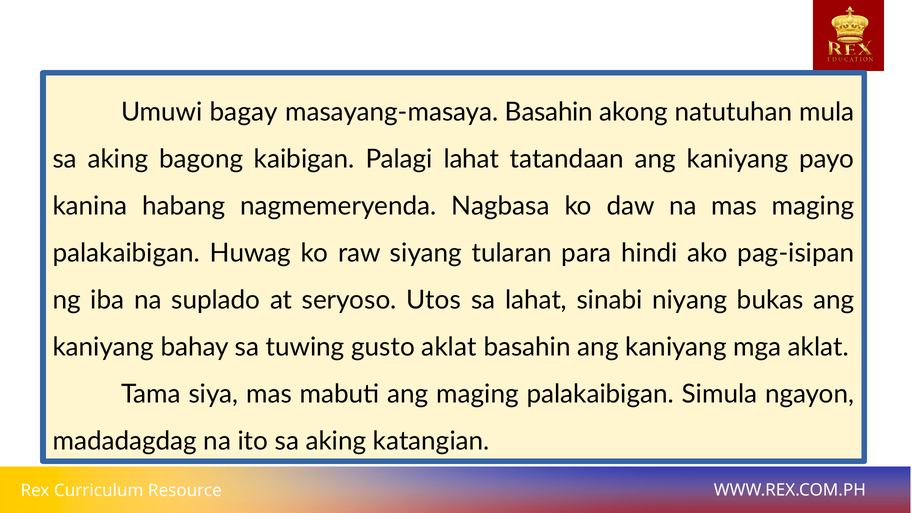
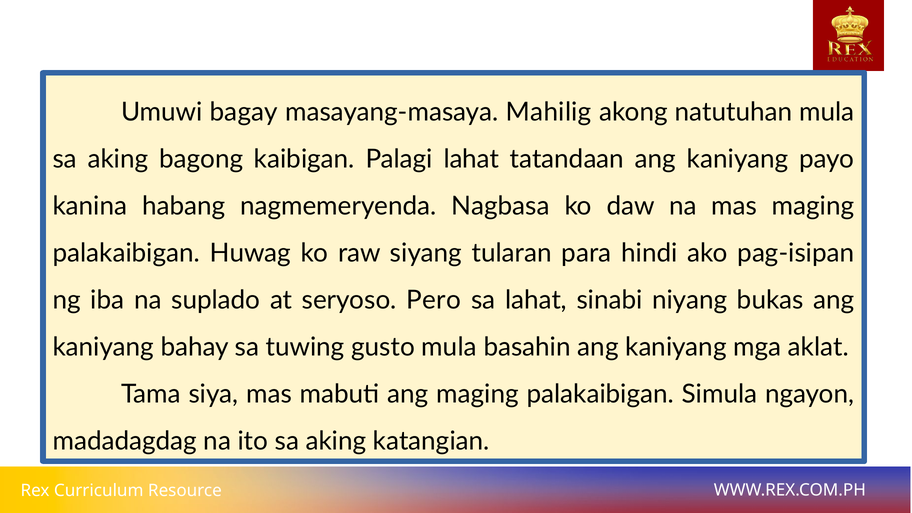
masayang-masaya Basahin: Basahin -> Mahilig (549, 112)
Utos: Utos -> Pero (434, 300)
gusto aklat: aklat -> mula (449, 347)
